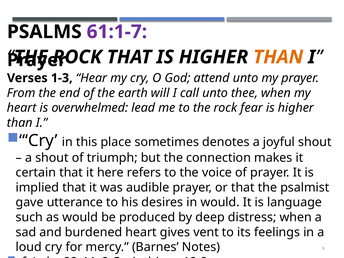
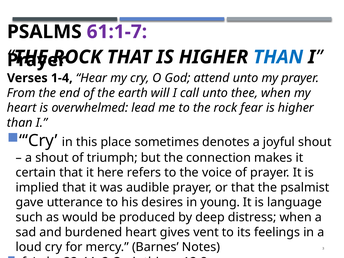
THAN colour: orange -> blue (278, 57)
1-3: 1-3 -> 1-4 (62, 78)
in would: would -> young (220, 202)
